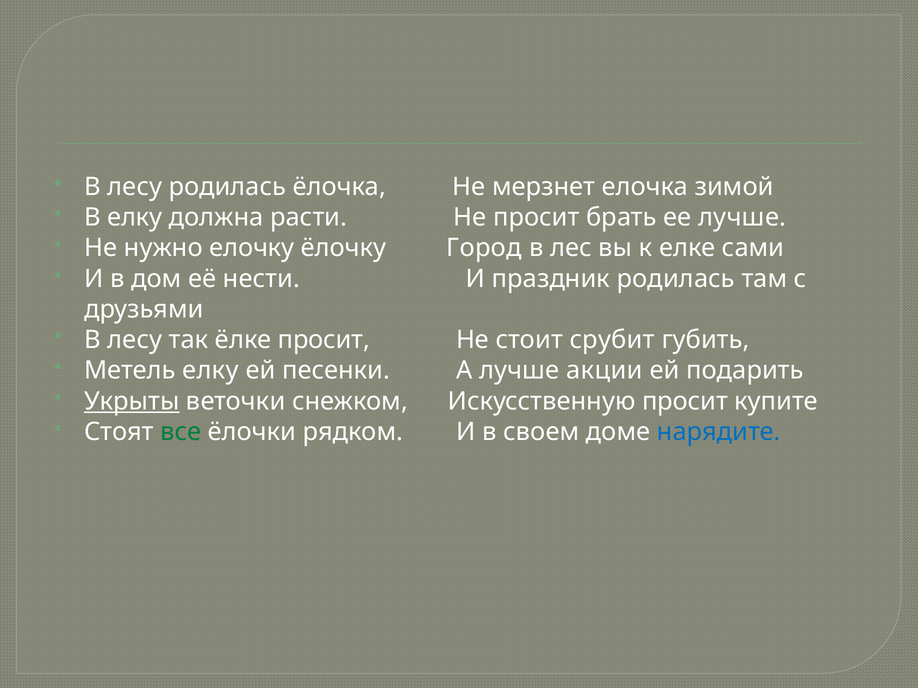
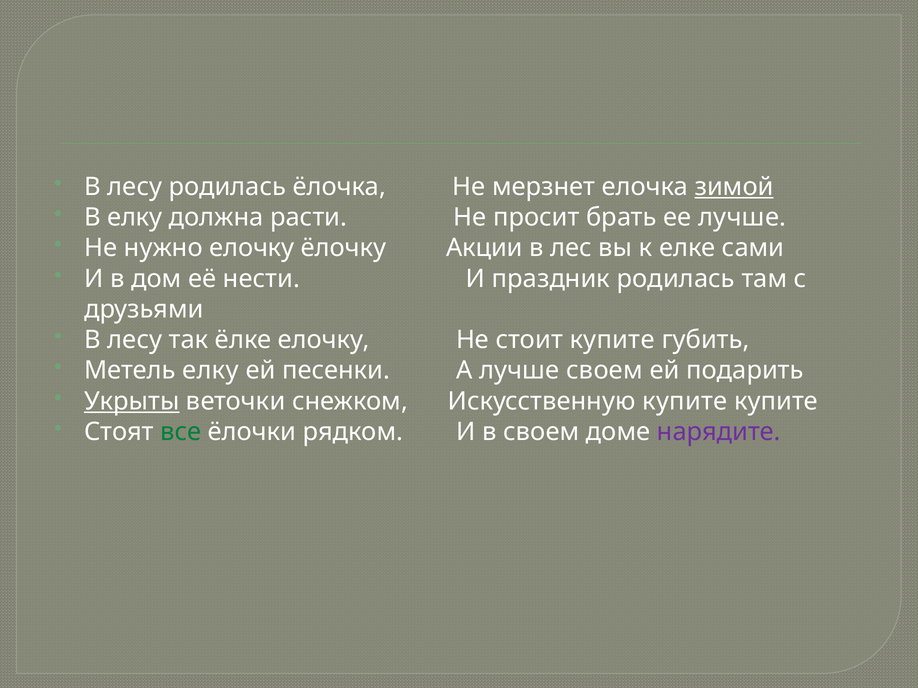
зимой underline: none -> present (734, 187)
Город: Город -> Акции (484, 248)
ёлке просит: просит -> елочку (324, 340)
стоит срубит: срубит -> купите (612, 340)
лучше акции: акции -> своем (604, 371)
Искусственную просит: просит -> купите (685, 401)
нарядите colour: blue -> purple (719, 432)
